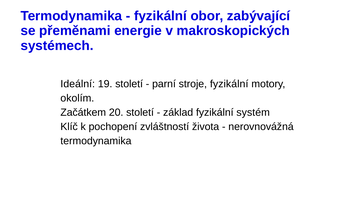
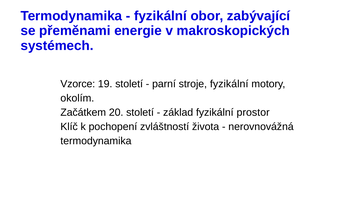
Ideální: Ideální -> Vzorce (78, 84)
systém: systém -> prostor (253, 112)
